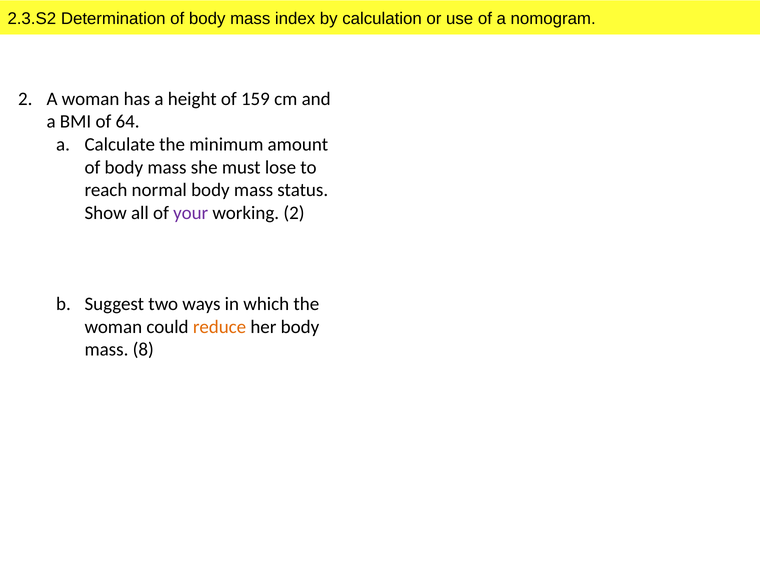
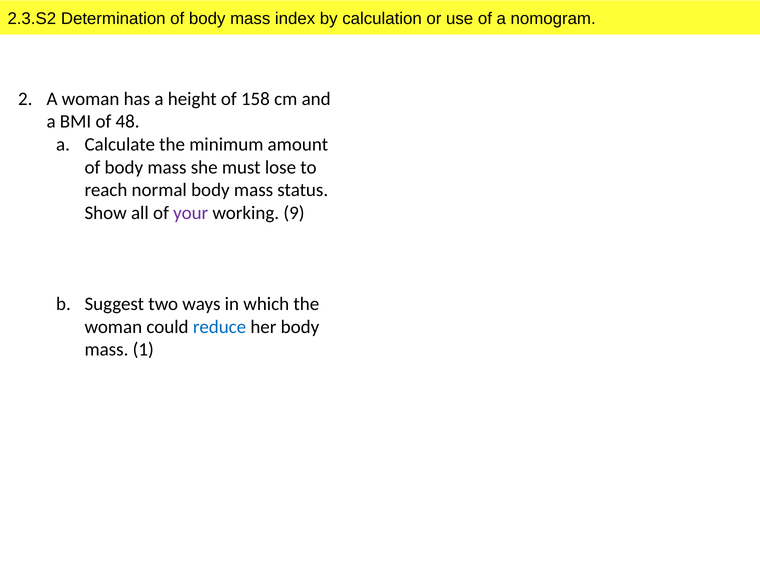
159: 159 -> 158 (255, 99)
64: 64 -> 48 (128, 122)
working 2: 2 -> 9 (294, 213)
reduce colour: orange -> blue (219, 327)
8: 8 -> 1 (143, 350)
